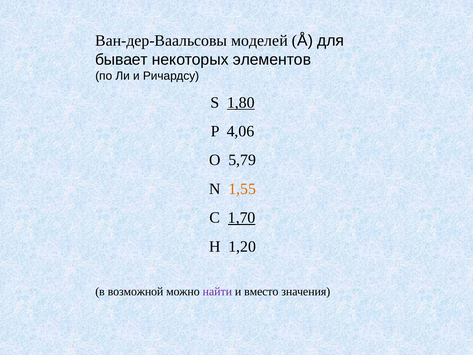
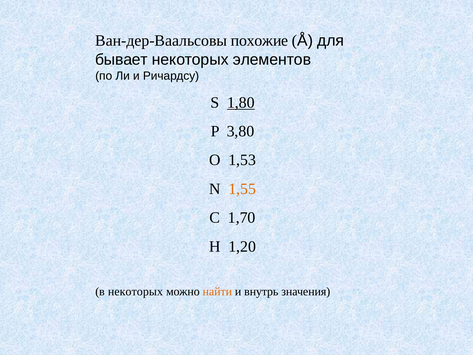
моделей: моделей -> похожие (260, 41)
4,06: 4,06 -> 3,80 (241, 131)
5,79: 5,79 -> 1,53 (242, 160)
1,70 underline: present -> none (242, 218)
в возможной: возможной -> некоторых (135, 292)
найти colour: purple -> orange (217, 292)
вместо: вместо -> внутрь (261, 292)
